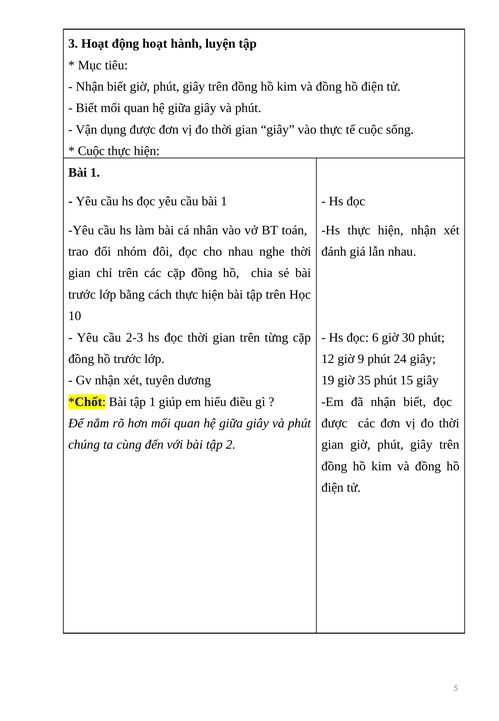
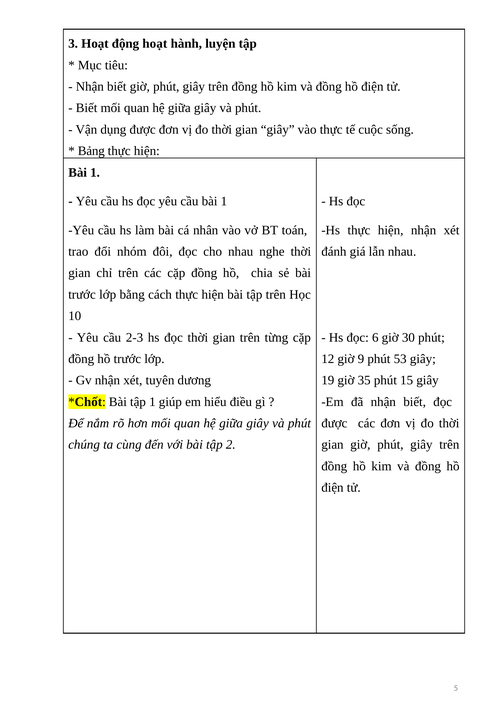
Cuộc: Cuộc -> Bảng (91, 151)
24: 24 -> 53 (400, 359)
